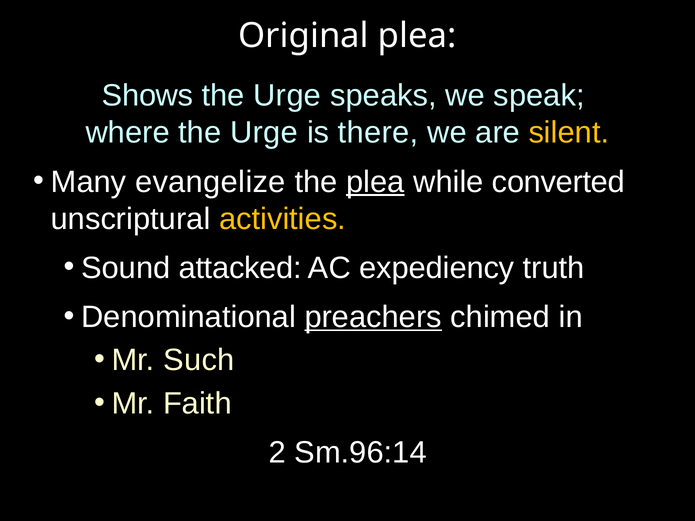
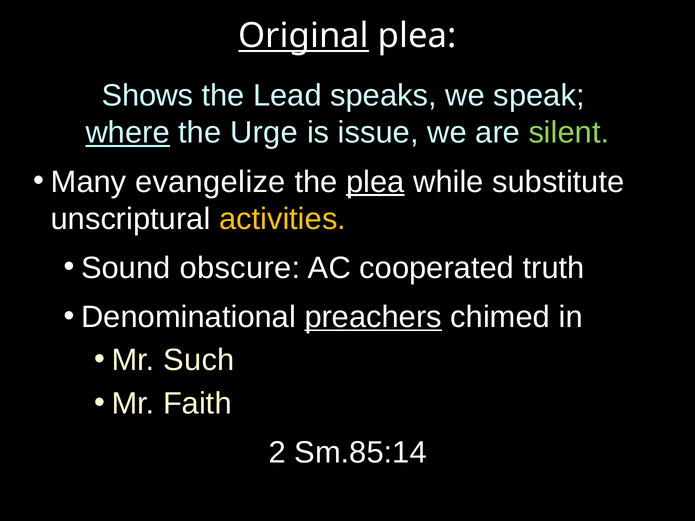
Original underline: none -> present (304, 36)
Urge: Urge -> Lead (287, 96)
where underline: none -> present (128, 133)
there: there -> issue (378, 133)
silent colour: yellow -> light green (569, 133)
converted: converted -> substitute (558, 182)
attacked: attacked -> obscure (240, 268)
expediency: expediency -> cooperated (437, 268)
Sm.96:14: Sm.96:14 -> Sm.85:14 (361, 453)
